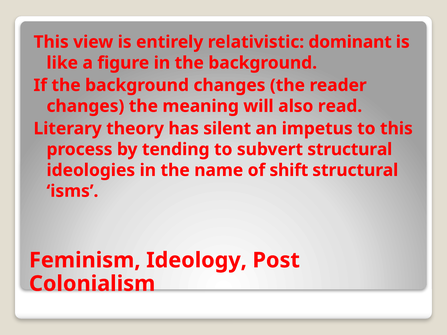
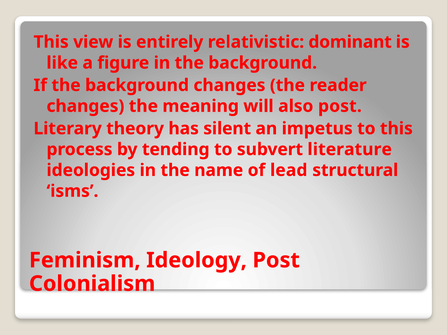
also read: read -> post (340, 106)
subvert structural: structural -> literature (350, 149)
shift: shift -> lead (289, 170)
